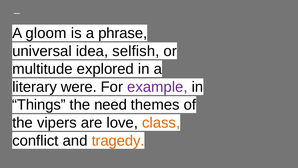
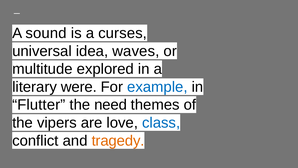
gloom: gloom -> sound (46, 33)
phrase: phrase -> curses (123, 33)
selfish: selfish -> waves (136, 51)
example colour: purple -> blue (157, 87)
Things: Things -> Flutter (39, 105)
class colour: orange -> blue (161, 122)
